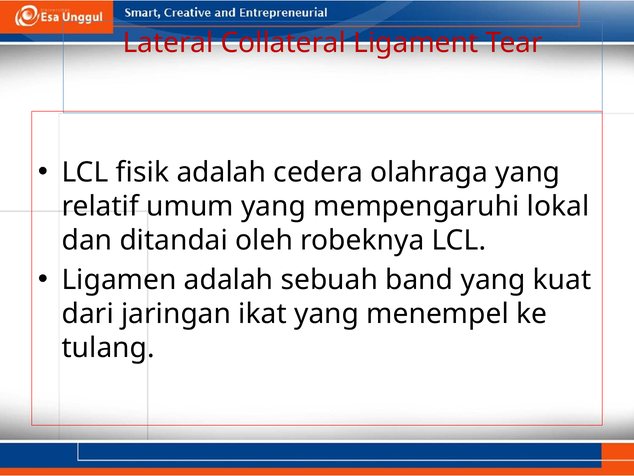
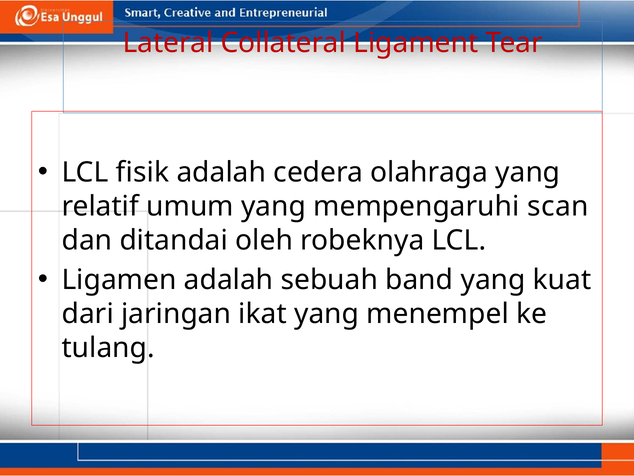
lokal: lokal -> scan (558, 206)
